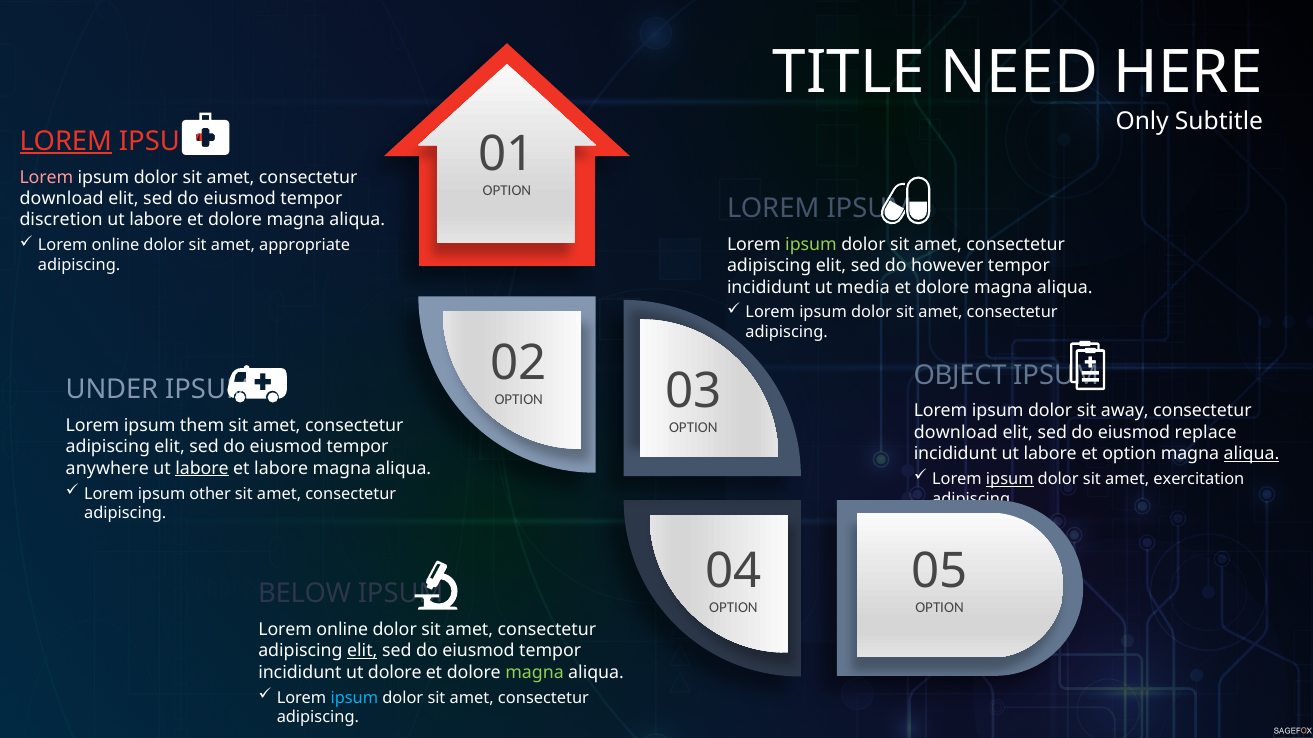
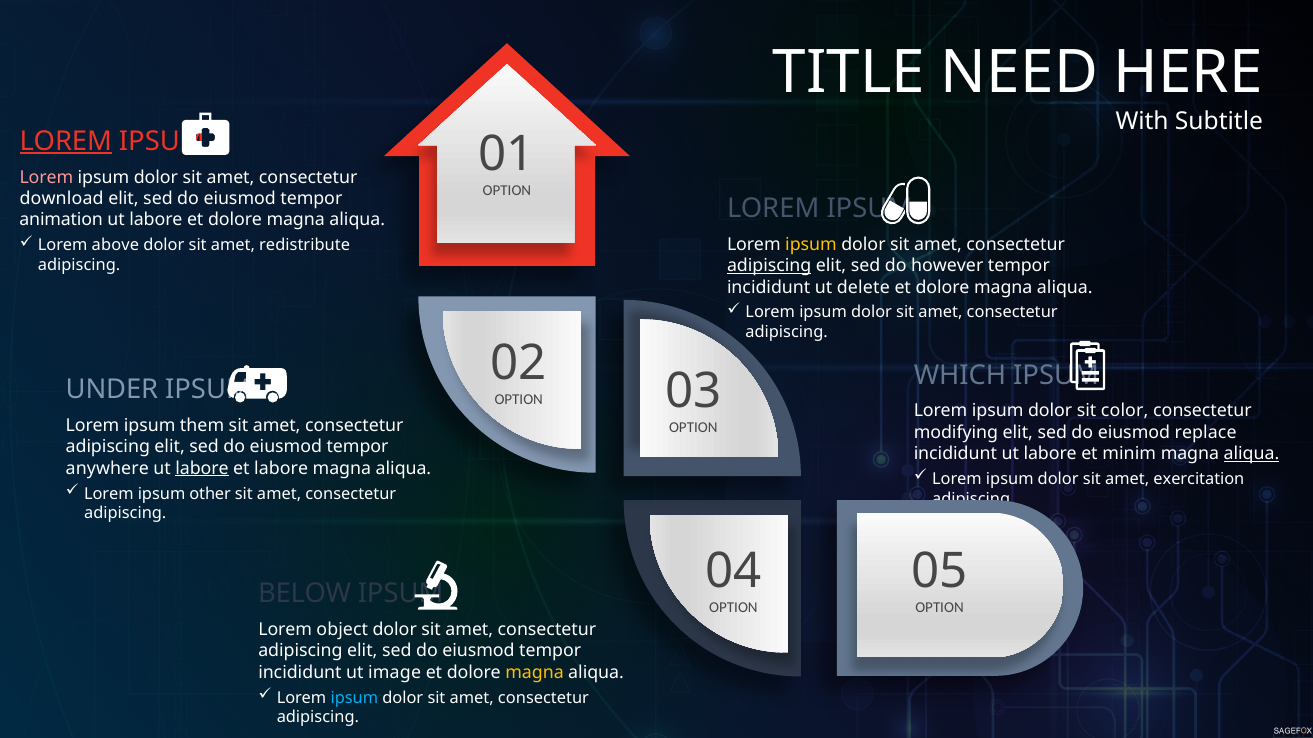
Only: Only -> With (1142, 121)
discretion: discretion -> animation (61, 220)
online: online -> above (115, 245)
appropriate: appropriate -> redistribute (305, 245)
ipsum colour: light green -> yellow (811, 245)
adipiscing underline: none -> present (769, 266)
media: media -> delete (863, 287)
OBJECT: OBJECT -> WHICH (960, 375)
away: away -> color (1125, 411)
download: download -> modifying (956, 433)
et option: option -> minim (1129, 454)
ipsum underline: present -> none (1010, 479)
online: online -> object (342, 630)
elit underline: present -> none (362, 652)
ut dolore: dolore -> image (395, 673)
magna colour: light green -> yellow (535, 673)
